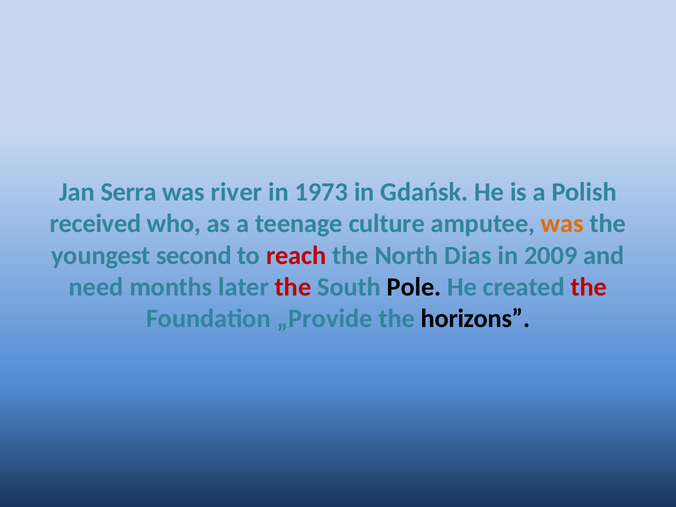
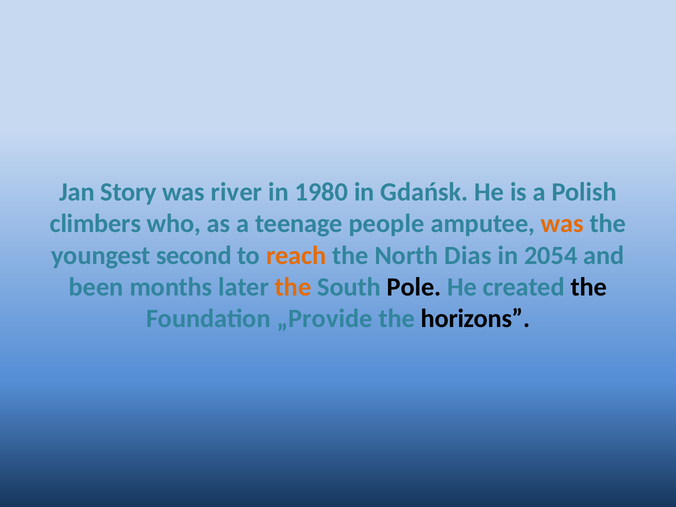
Serra: Serra -> Story (129, 192)
1973: 1973 -> 1980 (321, 192)
received: received -> climbers (95, 224)
culture: culture -> people (387, 224)
reach colour: red -> orange (296, 255)
2009: 2009 -> 2054 (551, 255)
need: need -> been (96, 287)
the colour: red -> orange (293, 287)
the colour: red -> black (589, 287)
